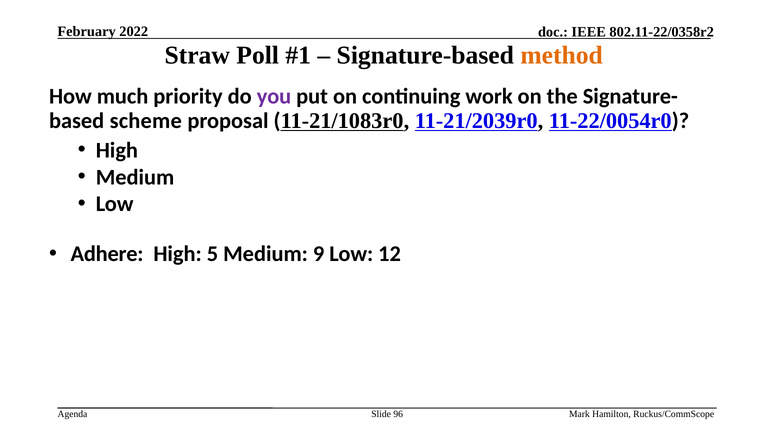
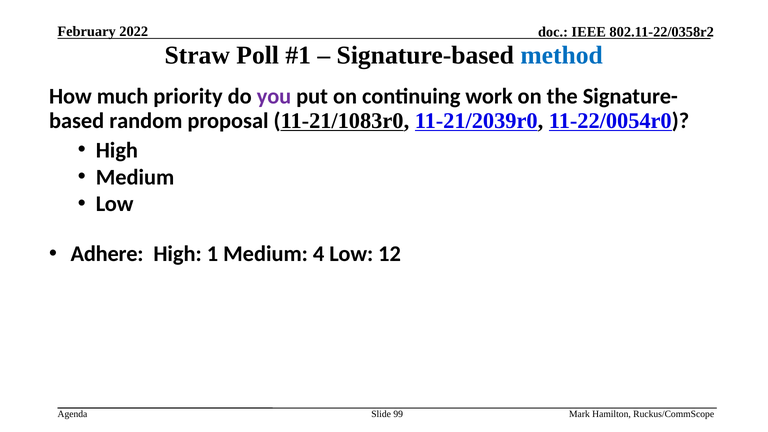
method colour: orange -> blue (562, 55)
scheme: scheme -> random (146, 121)
5: 5 -> 1 (212, 254)
9: 9 -> 4 (319, 254)
96: 96 -> 99 (398, 414)
